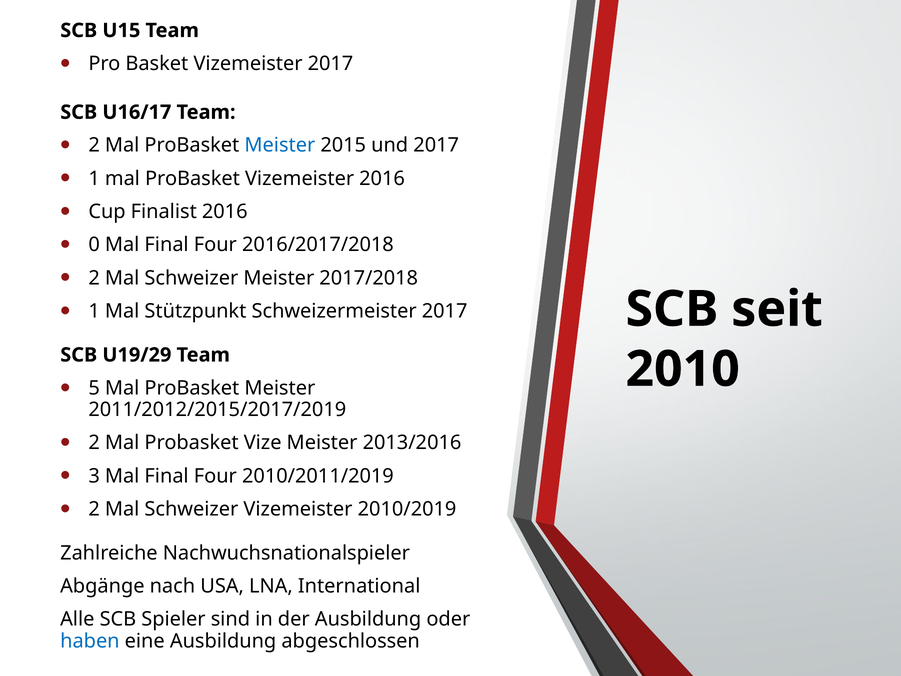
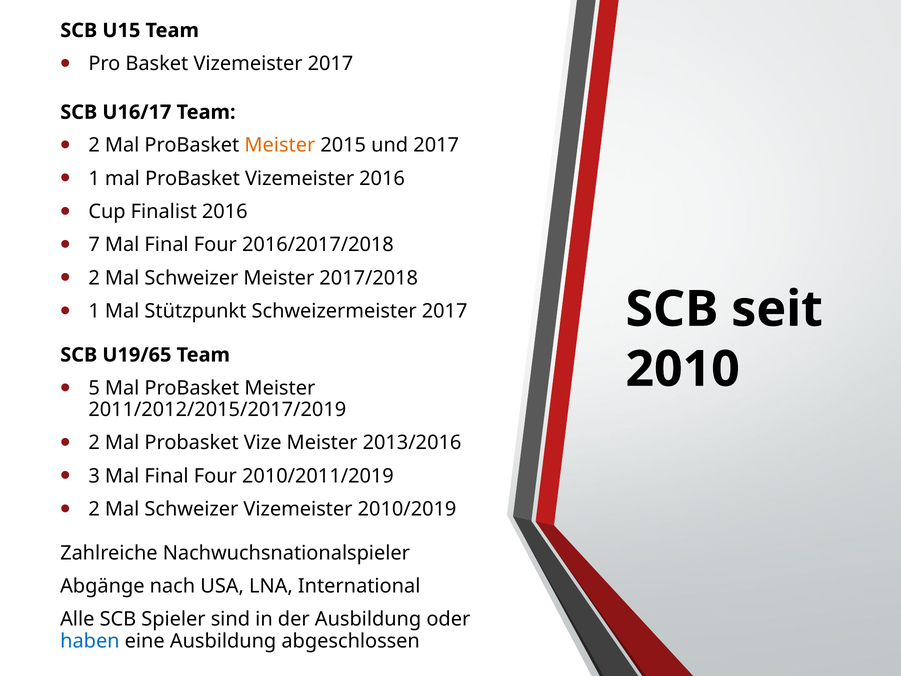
Meister colour: blue -> orange (280, 145)
0: 0 -> 7 (94, 245)
U19/29: U19/29 -> U19/65 (137, 355)
